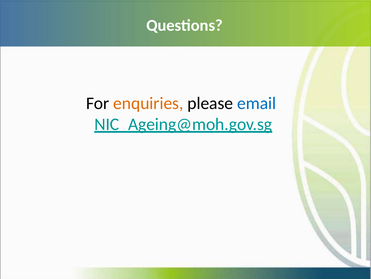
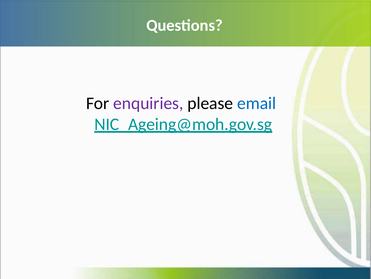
enquiries colour: orange -> purple (148, 103)
